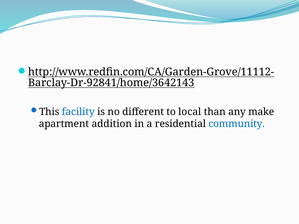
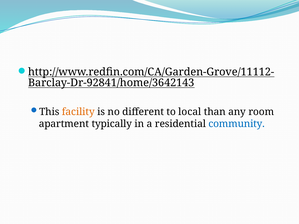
facility colour: blue -> orange (78, 112)
make: make -> room (261, 112)
addition: addition -> typically (112, 124)
